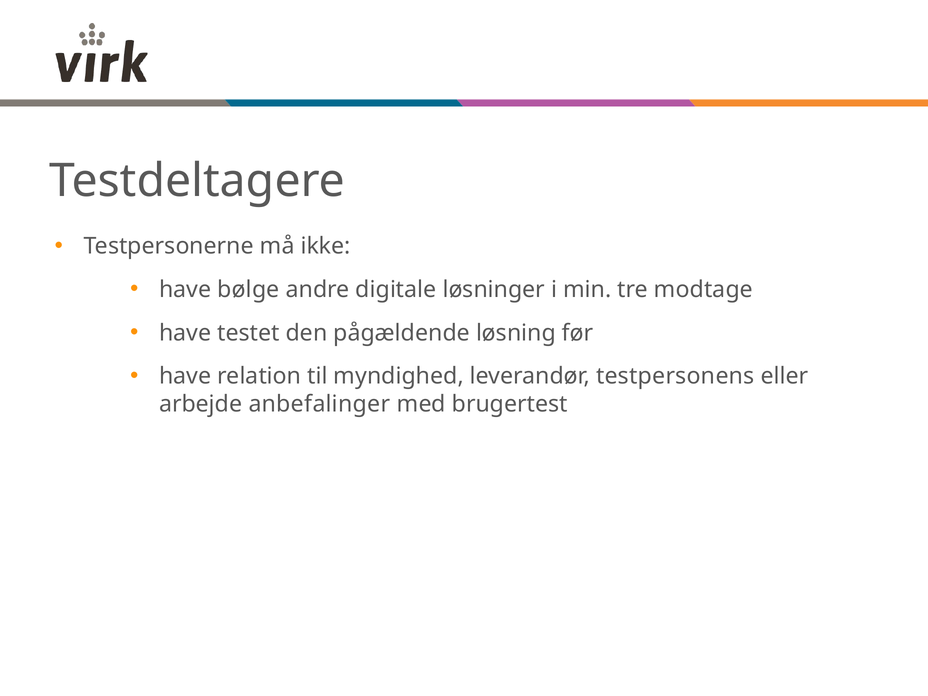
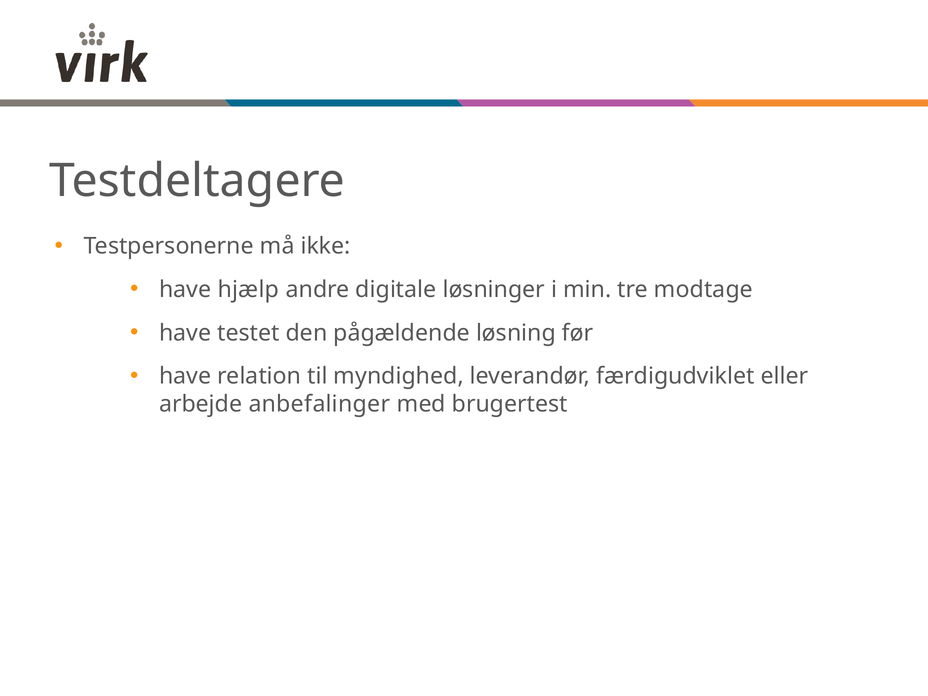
bølge: bølge -> hjælp (248, 290)
testpersonens: testpersonens -> færdigudviklet (675, 376)
